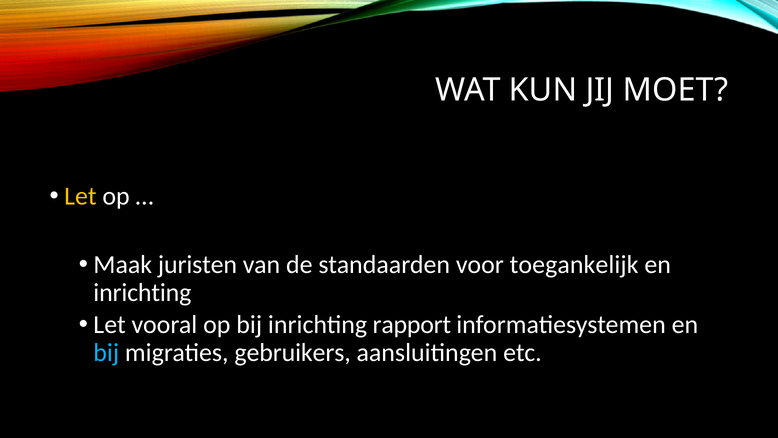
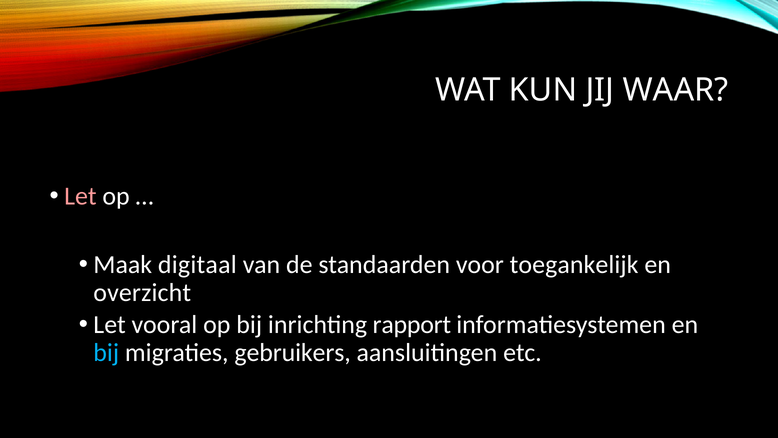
MOET: MOET -> WAAR (676, 90)
Let colour: yellow -> pink (80, 196)
juristen: juristen -> digitaal (197, 264)
inrichting: inrichting -> overzicht (142, 292)
